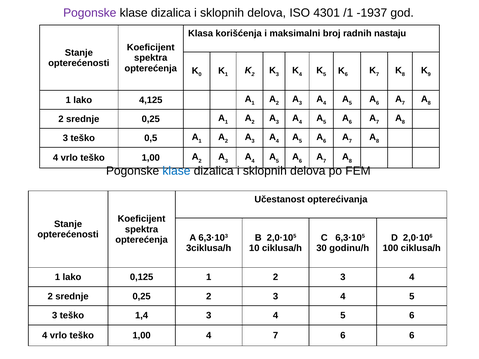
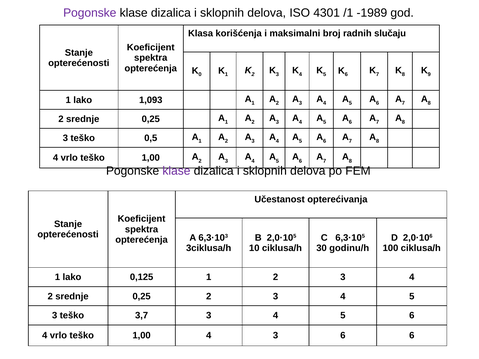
-1937: -1937 -> -1989 (372, 13)
nastaju: nastaju -> slučaju (390, 33)
4,125: 4,125 -> 1,093 (151, 100)
klase colour: blue -> purple (176, 171)
1,4: 1,4 -> 3,7 (142, 316)
4 7: 7 -> 3 (276, 336)
